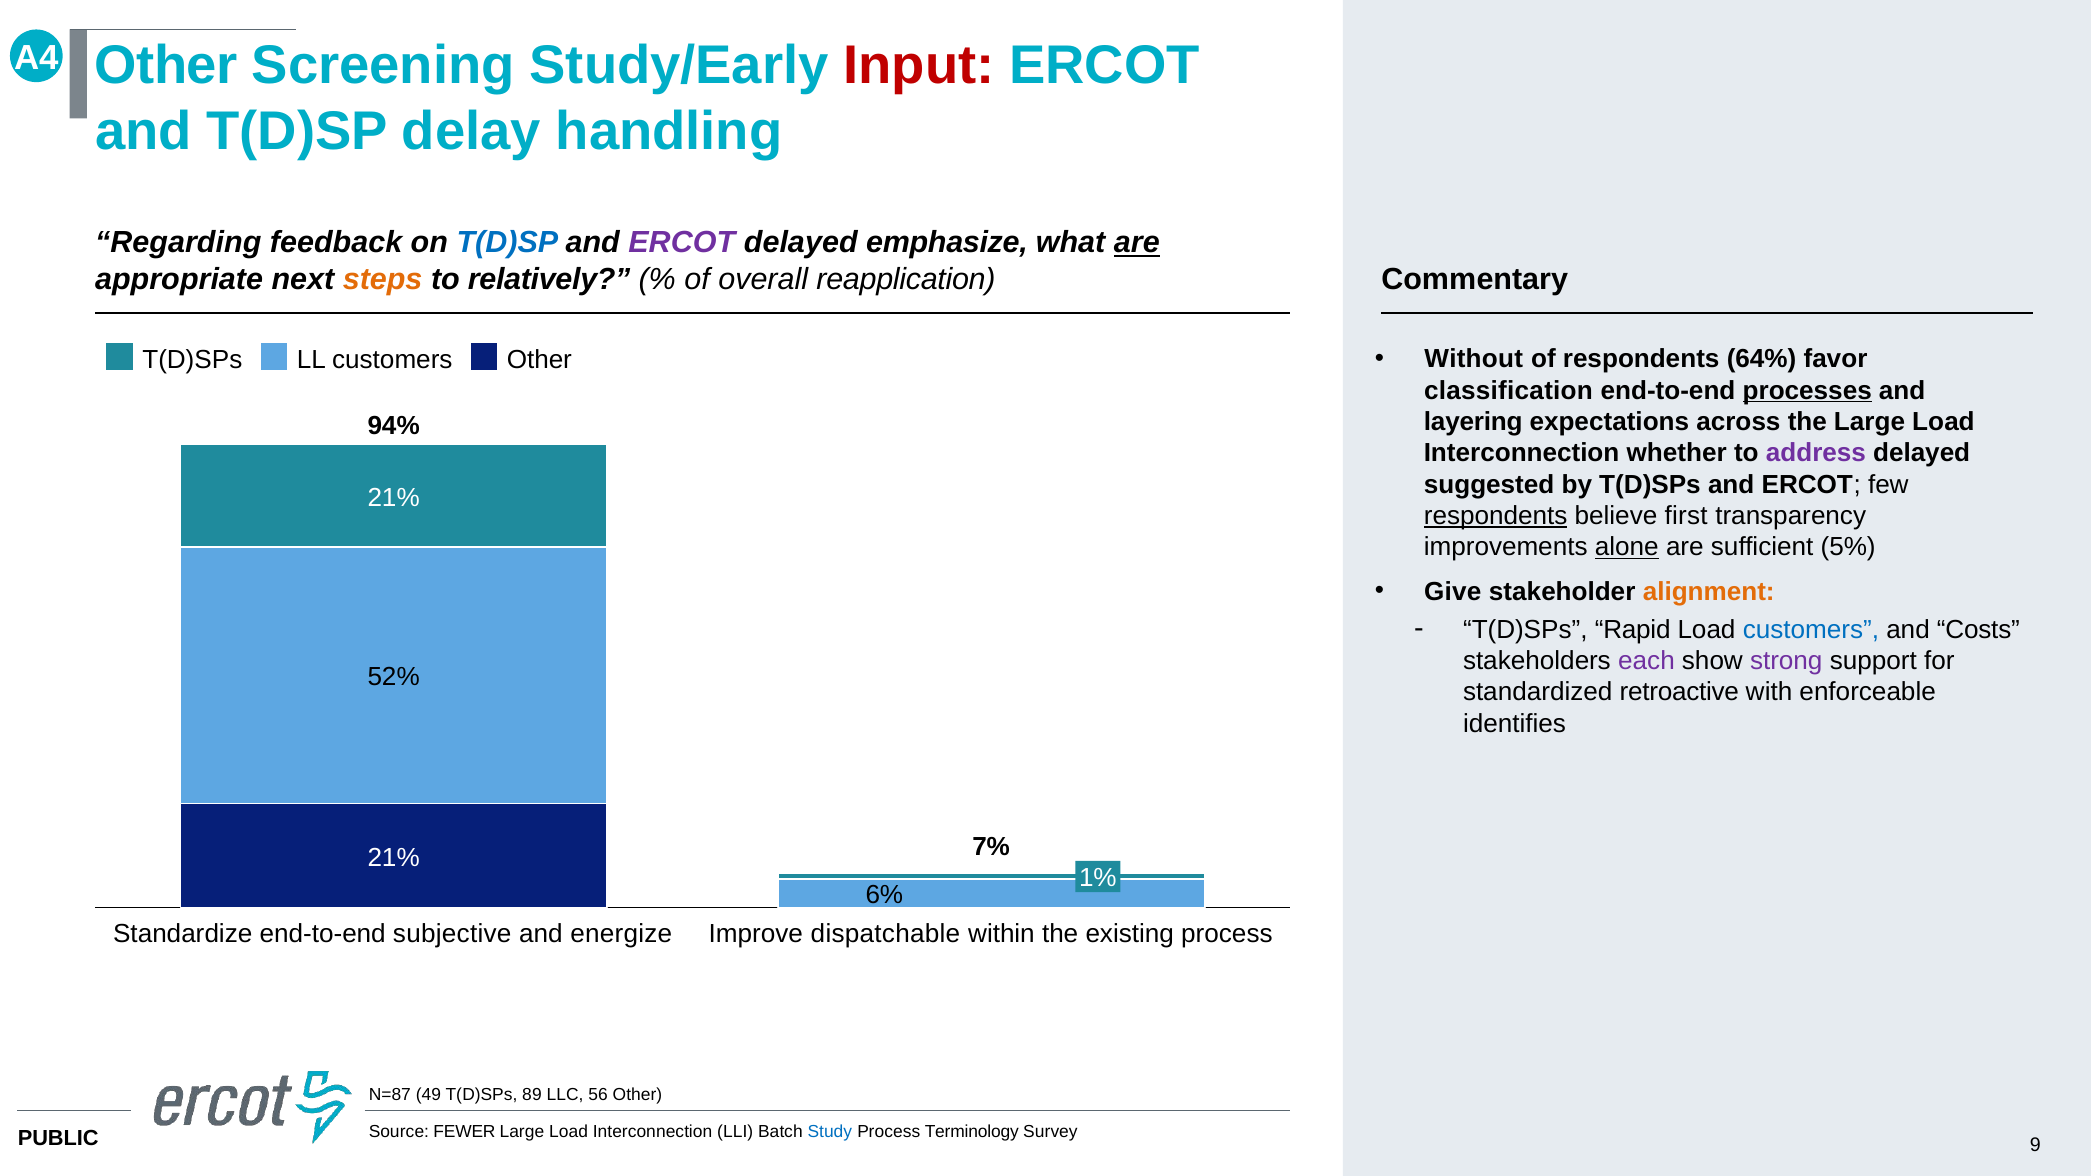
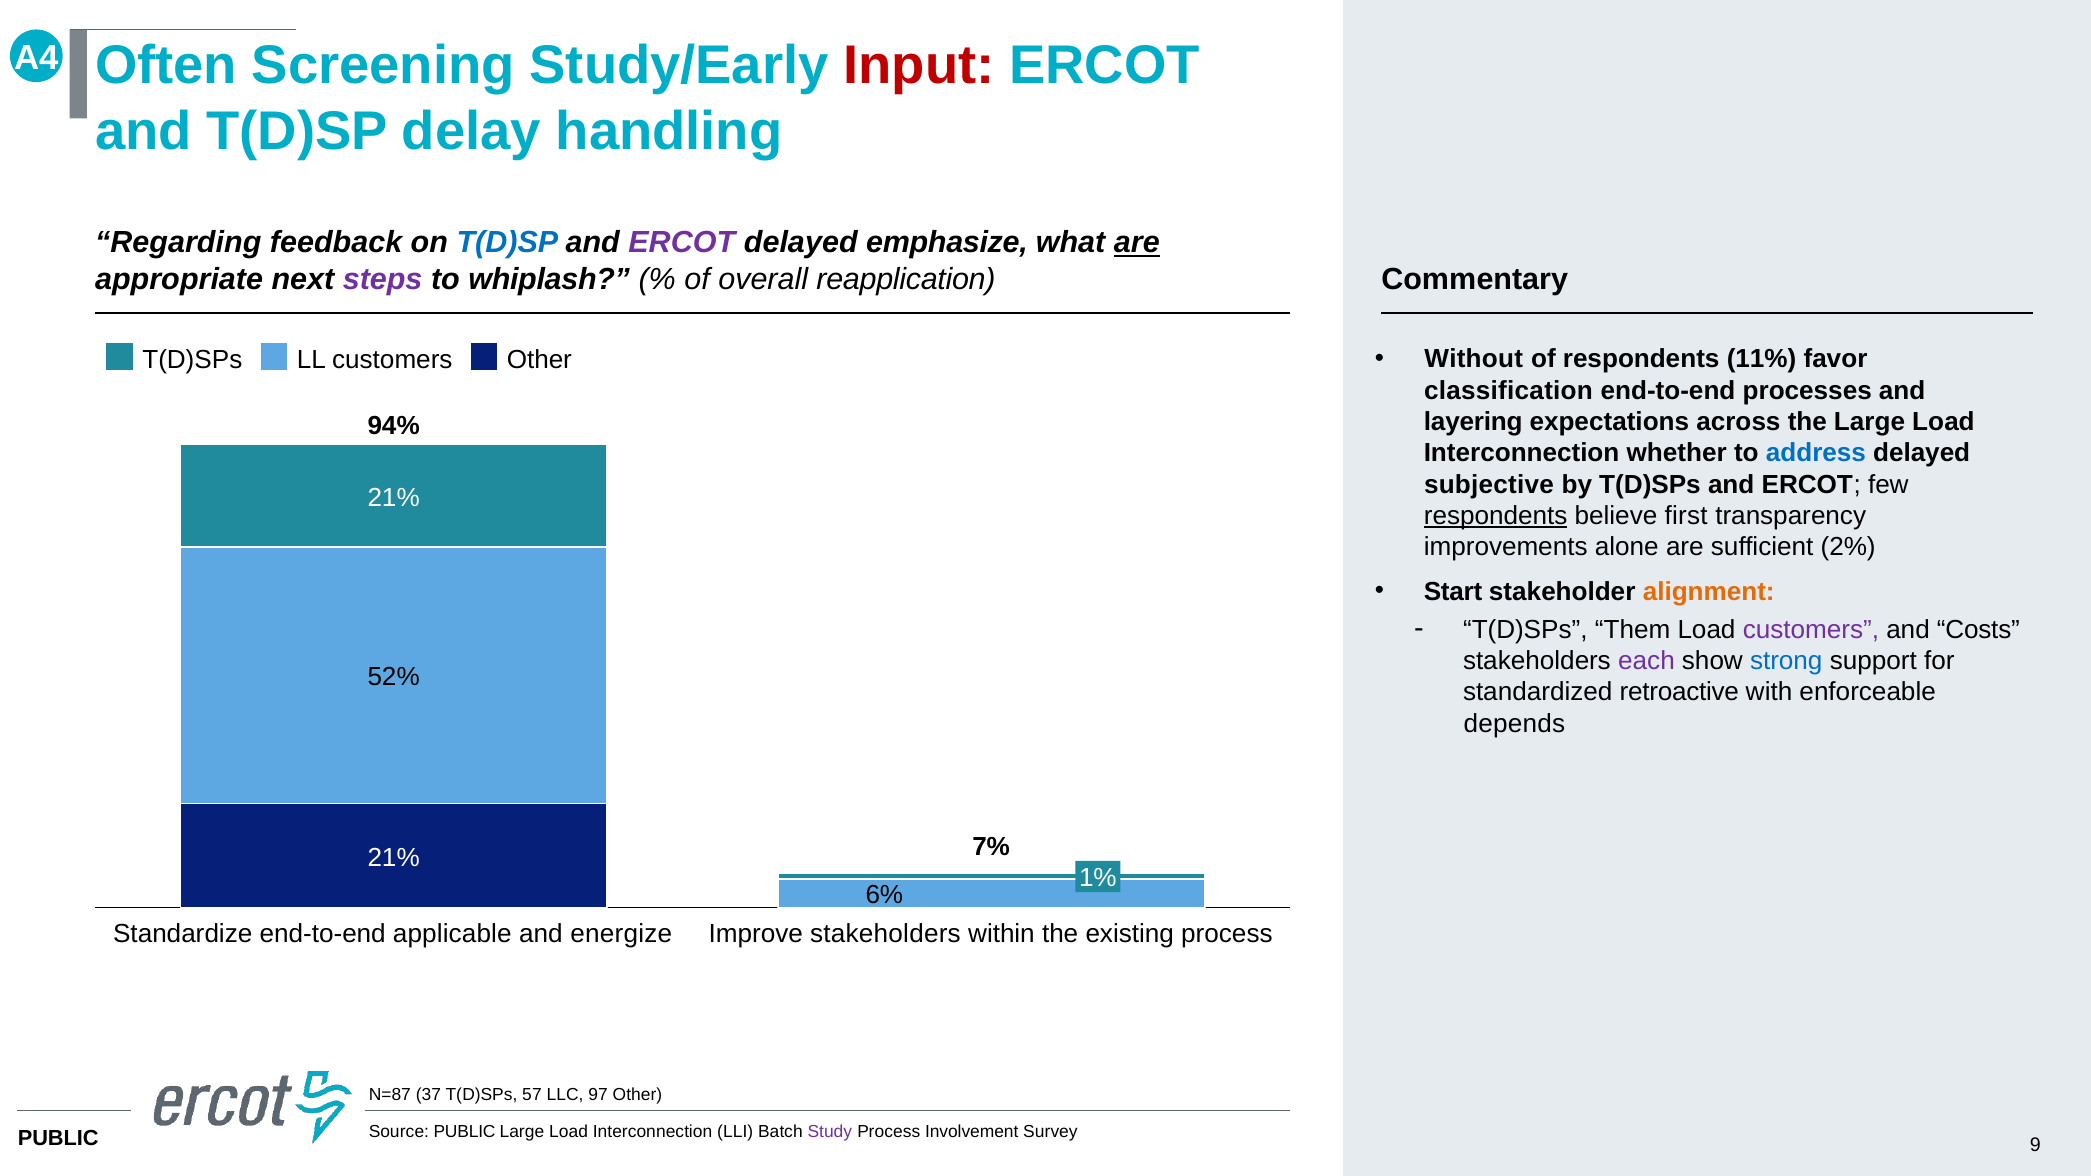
Other: Other -> Often (166, 66)
steps colour: orange -> purple (383, 279)
relatively: relatively -> whiplash (549, 279)
64%: 64% -> 11% (1762, 359)
processes underline: present -> none (1807, 390)
address colour: purple -> blue (1816, 453)
suggested: suggested -> subjective (1489, 485)
alone underline: present -> none (1627, 547)
5%: 5% -> 2% (1848, 547)
Give: Give -> Start (1453, 592)
Rapid: Rapid -> Them (1633, 630)
customers colour: blue -> purple (1811, 630)
strong colour: purple -> blue (1786, 661)
identifies: identifies -> depends (1514, 724)
subjective: subjective -> applicable (452, 934)
dispatchable: dispatchable -> stakeholders (885, 934)
49: 49 -> 37 (428, 1095)
89: 89 -> 57 (532, 1095)
56: 56 -> 97 (598, 1095)
FEWER: FEWER -> PUBLIC (465, 1132)
Study colour: blue -> purple (830, 1132)
Terminology: Terminology -> Involvement (972, 1132)
